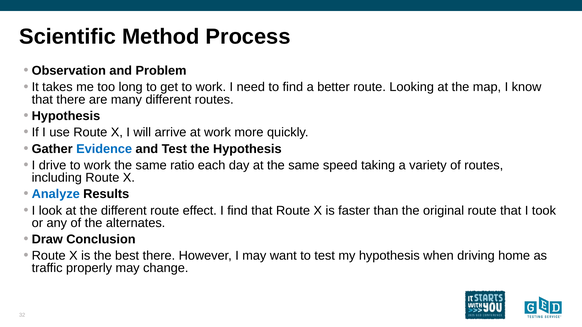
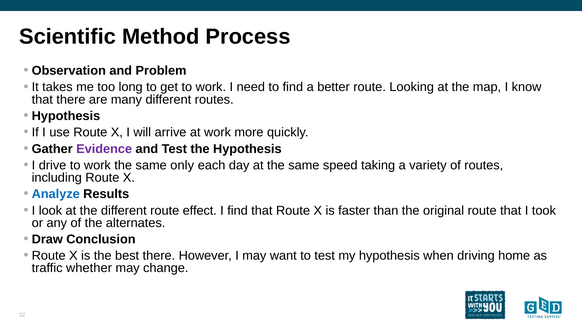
Evidence colour: blue -> purple (104, 149)
ratio: ratio -> only (182, 165)
properly: properly -> whether (89, 268)
